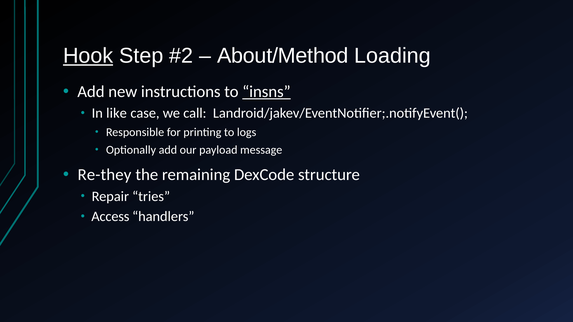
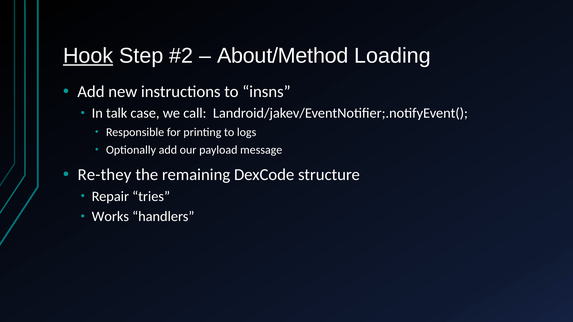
insns underline: present -> none (266, 92)
like: like -> talk (117, 113)
Access: Access -> Works (110, 217)
